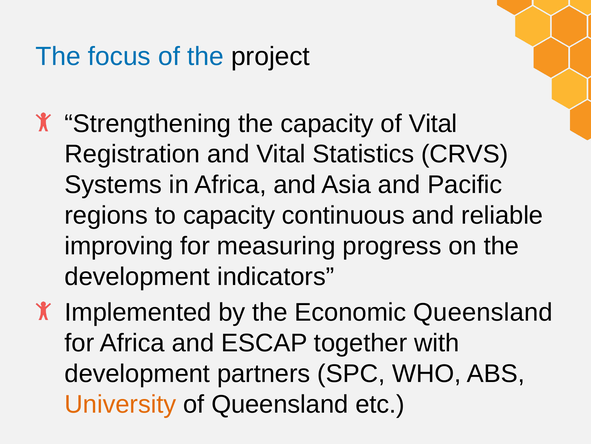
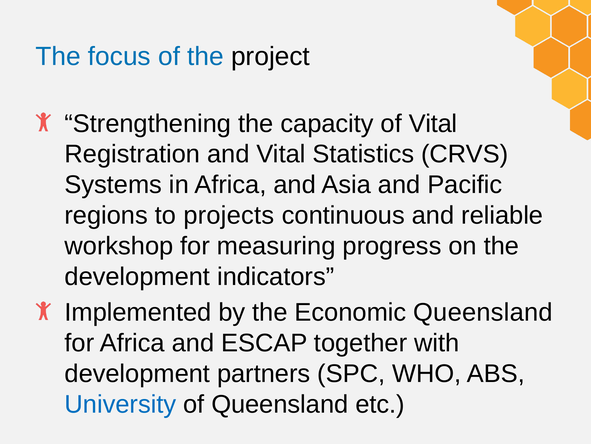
to capacity: capacity -> projects (229, 215)
improving: improving -> workshop (119, 246)
University colour: orange -> blue (120, 404)
